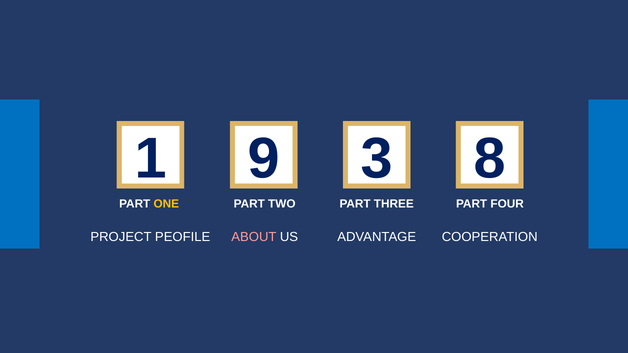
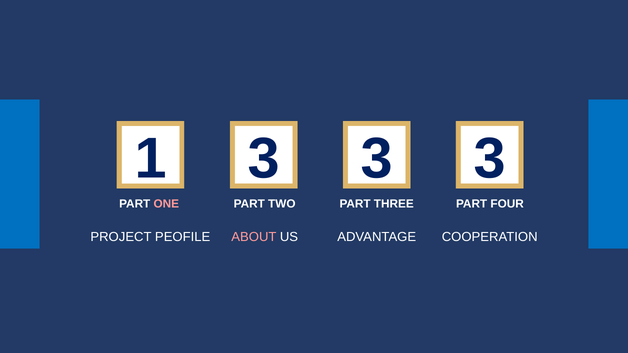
1 9: 9 -> 3 (264, 159)
8: 8 -> 3 (490, 159)
ONE colour: yellow -> pink (166, 204)
